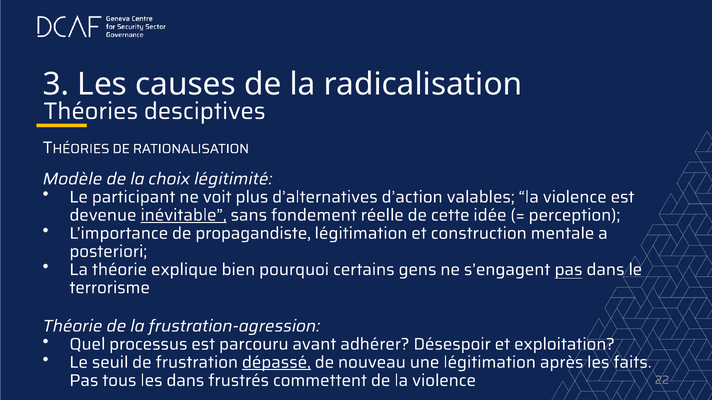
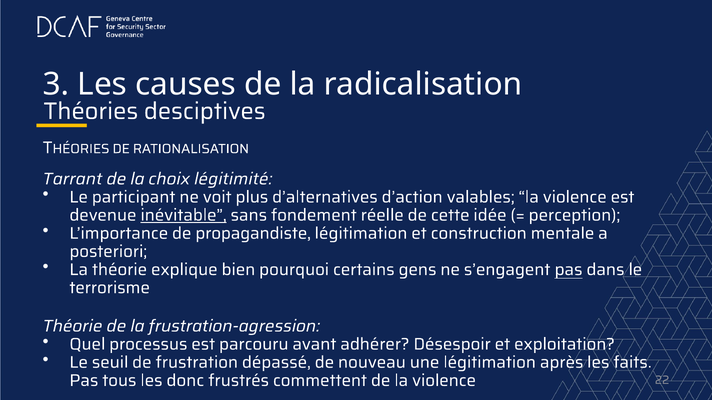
Modèle: Modèle -> Tarrant (73, 179)
dépassé underline: present -> none (276, 363)
les dans: dans -> donc (185, 381)
